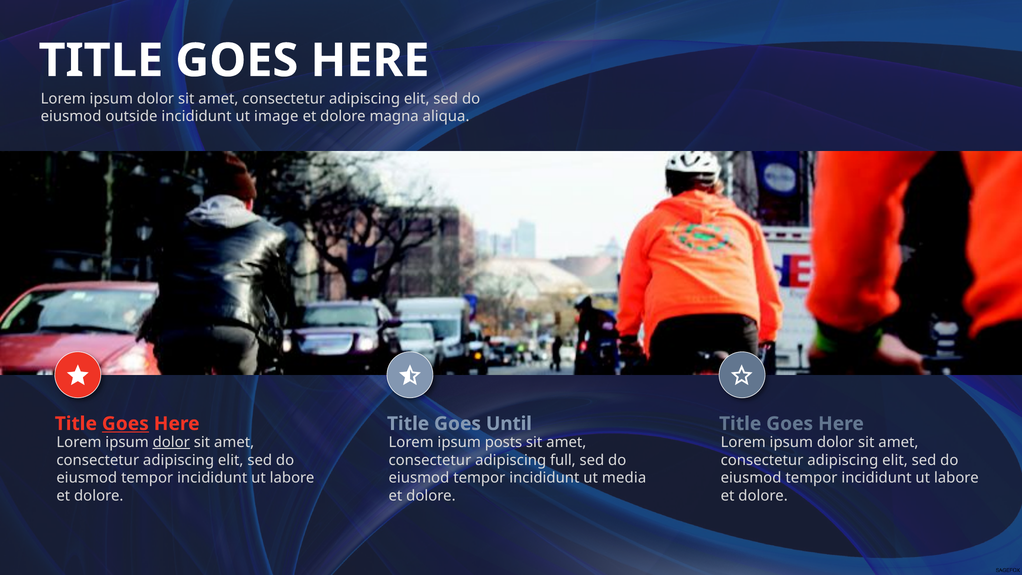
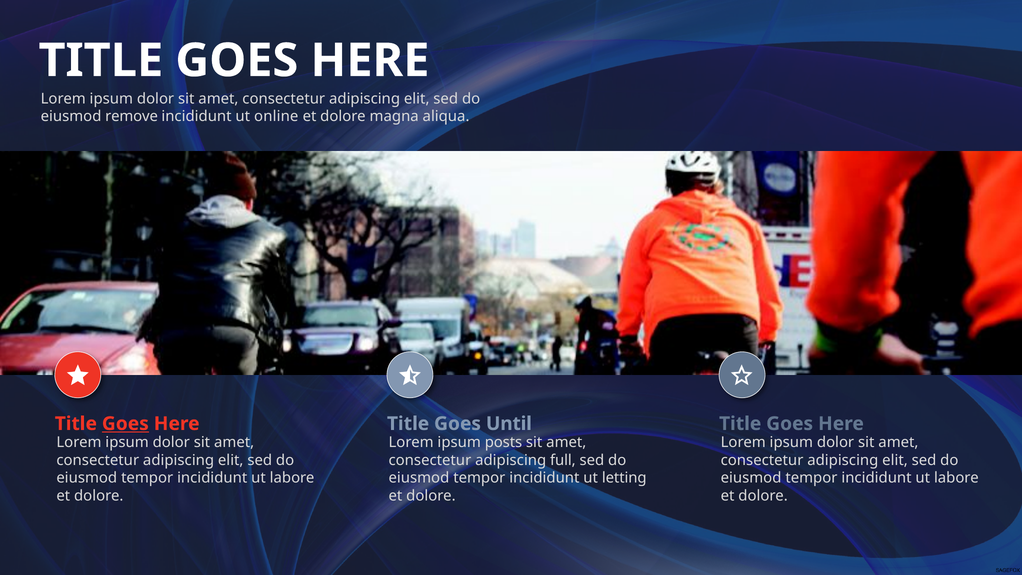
outside: outside -> remove (132, 116)
image: image -> online (276, 116)
dolor underline: present -> none (171, 442)
media: media -> letting (624, 478)
